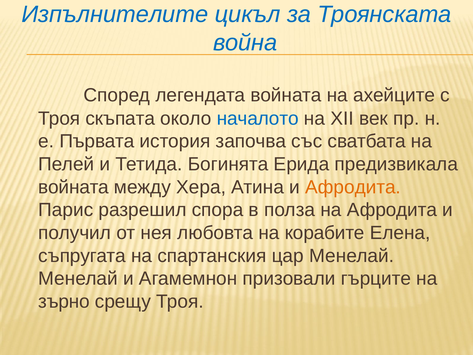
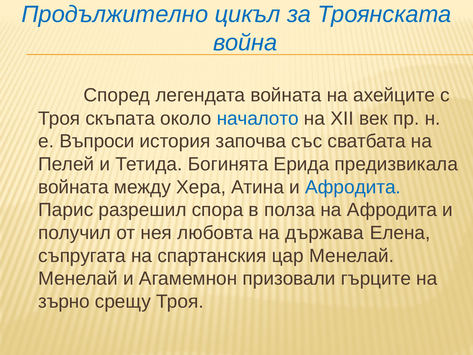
Изпълнителите: Изпълнителите -> Продължително (115, 14)
Първата: Първата -> Въпроси (97, 141)
Афродита colour: orange -> blue (353, 187)
корабите: корабите -> държава (324, 233)
